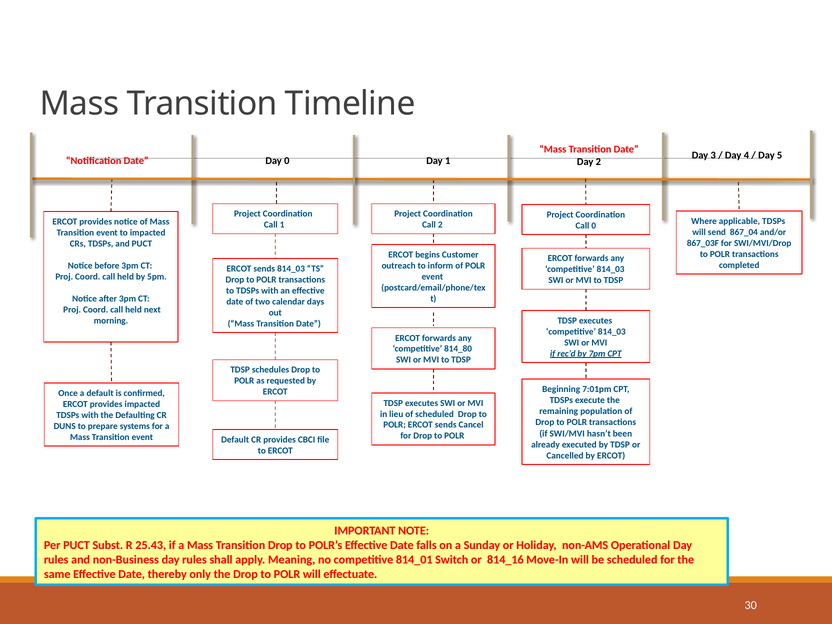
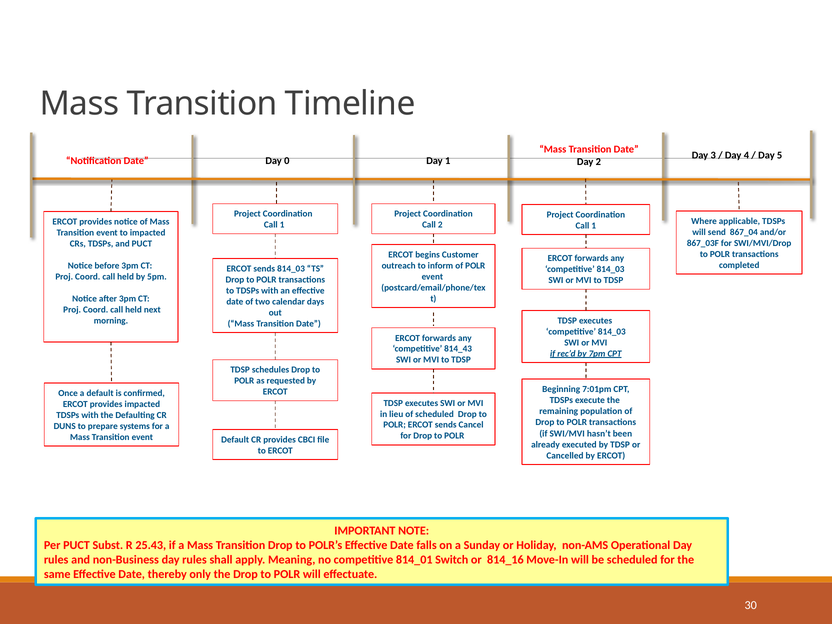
0: 0 -> 1 (594, 226)
814_80: 814_80 -> 814_43 (458, 349)
